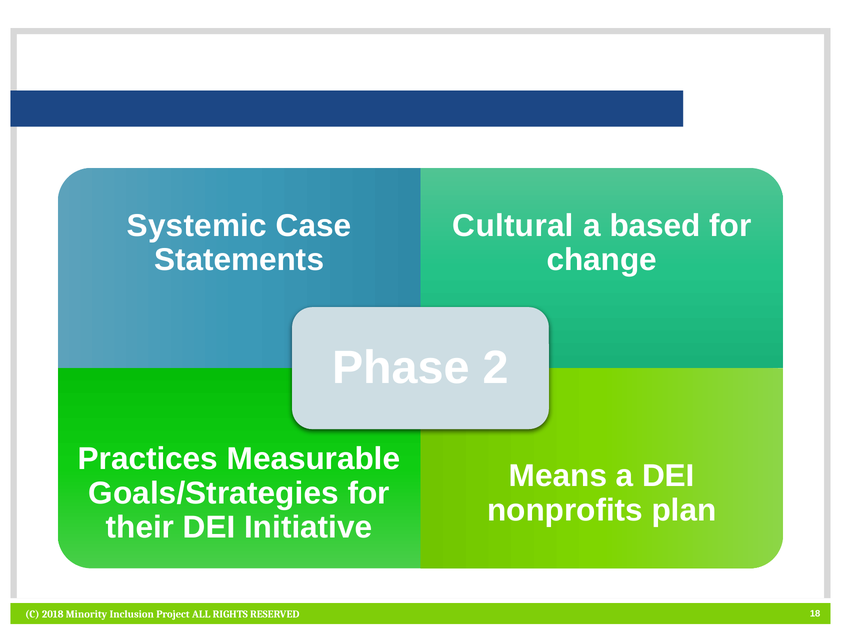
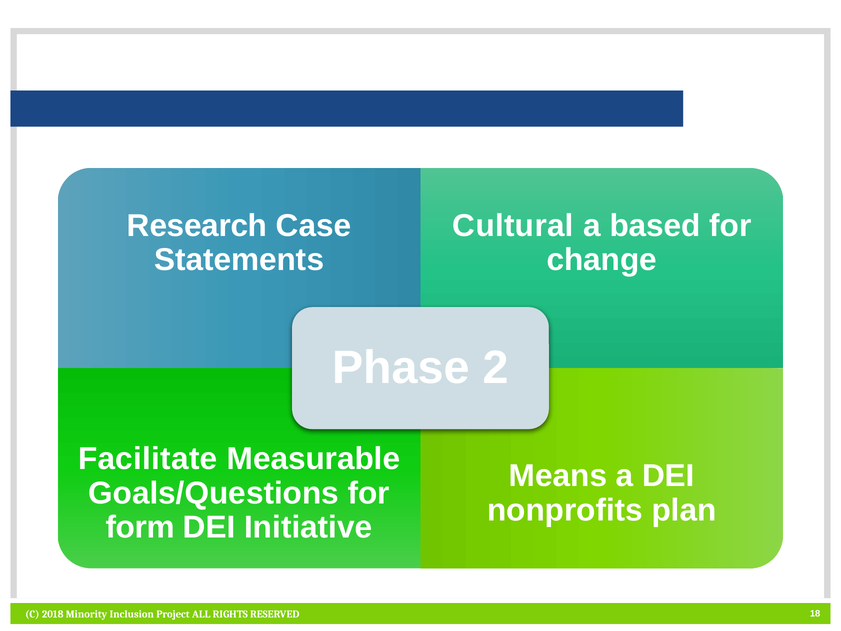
Systemic: Systemic -> Research (197, 226)
Practices: Practices -> Facilitate (148, 459)
Goals/Strategies: Goals/Strategies -> Goals/Questions (214, 493)
their: their -> form (140, 527)
